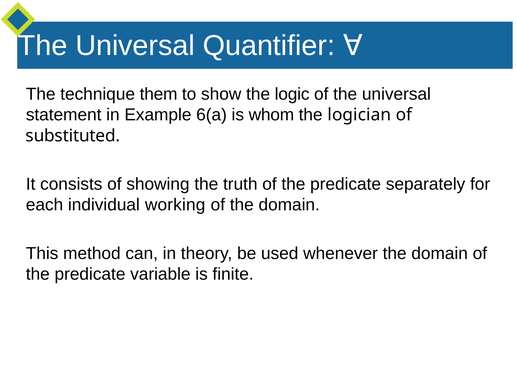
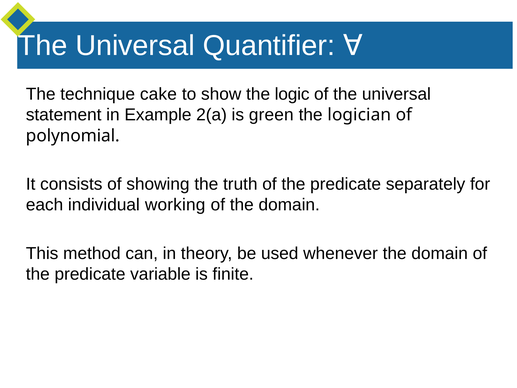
them: them -> cake (158, 94)
6(a: 6(a -> 2(a (212, 115)
whom: whom -> green (271, 115)
substituted: substituted -> polynomial (73, 136)
